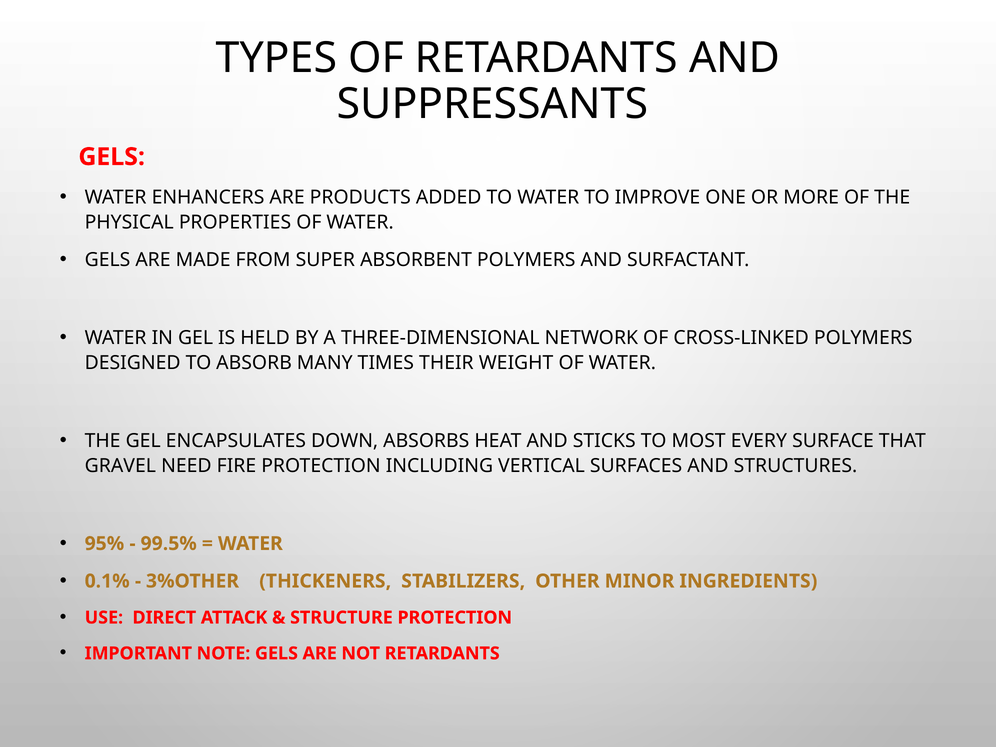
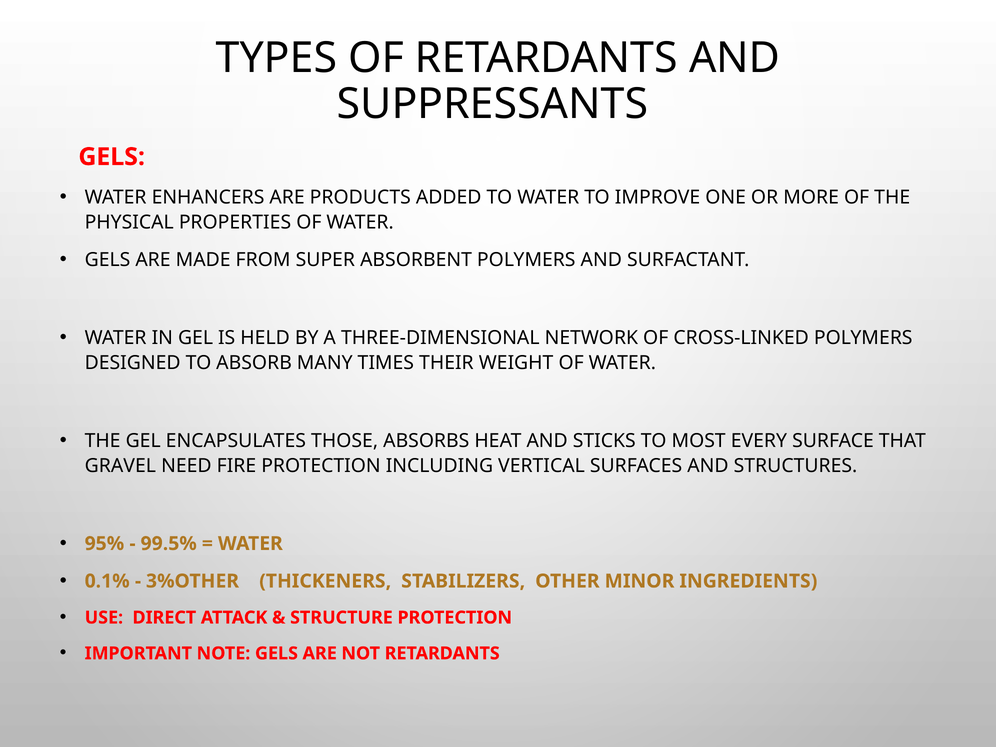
DOWN: DOWN -> THOSE (345, 441)
